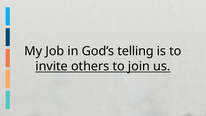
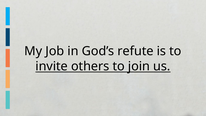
telling: telling -> refute (135, 51)
